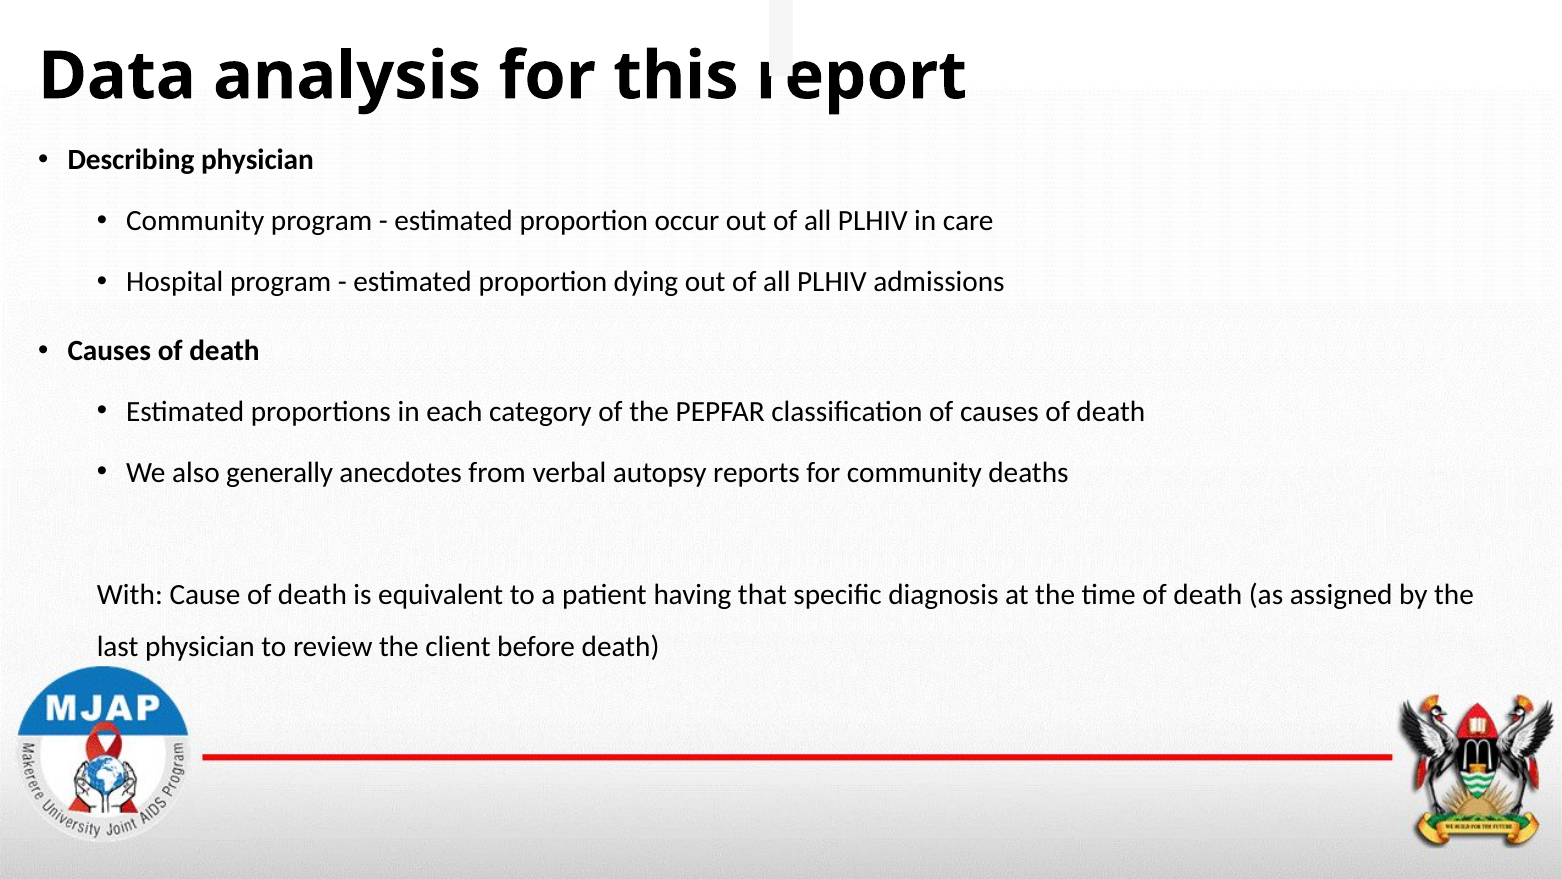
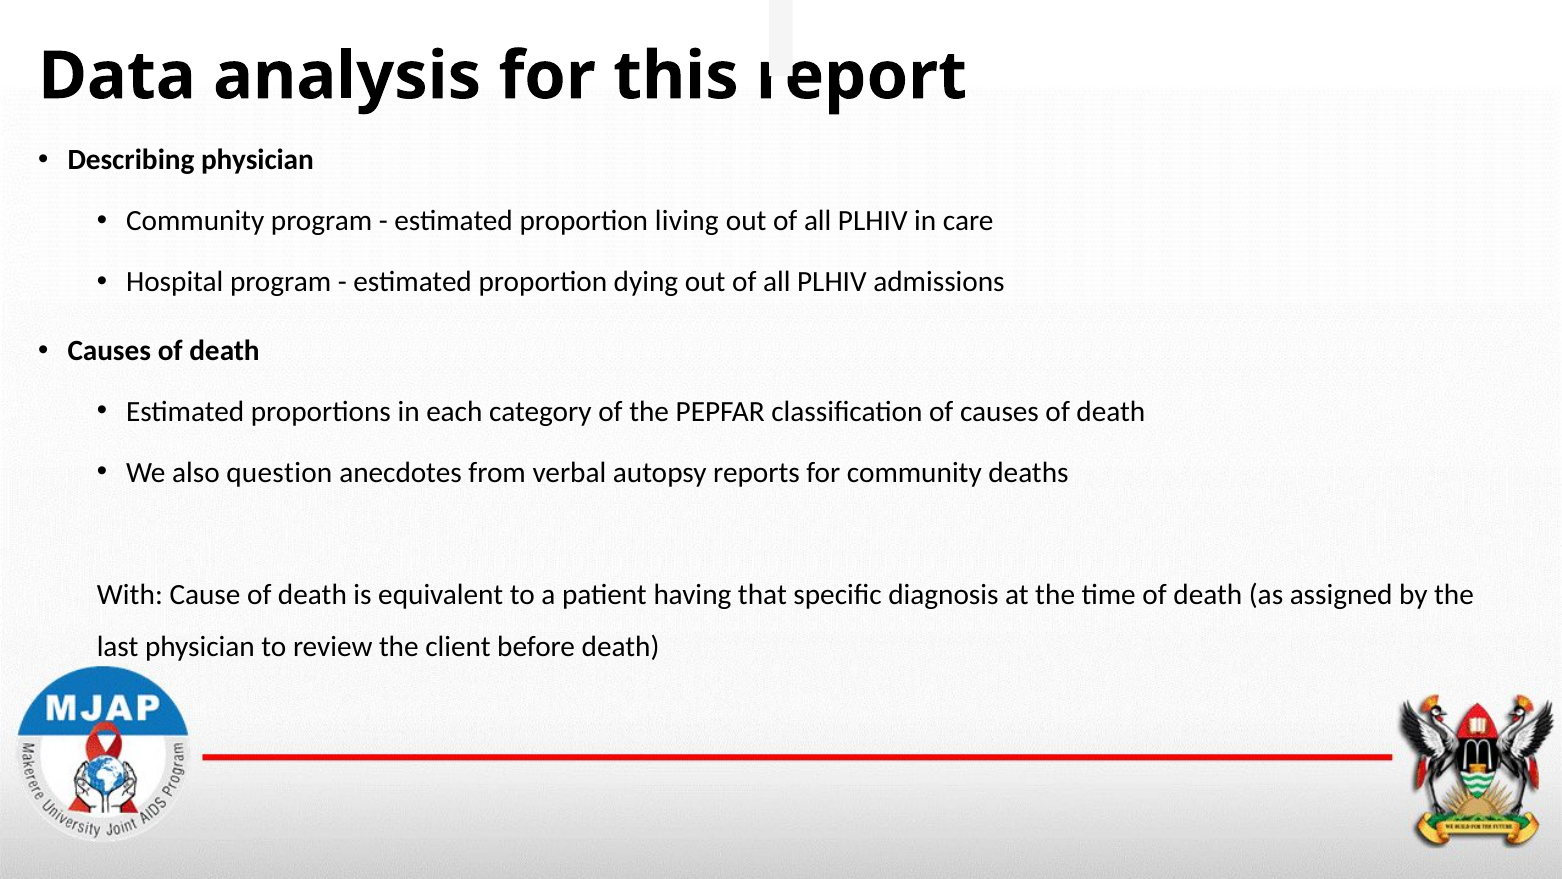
occur: occur -> living (687, 221)
generally: generally -> question (279, 473)
